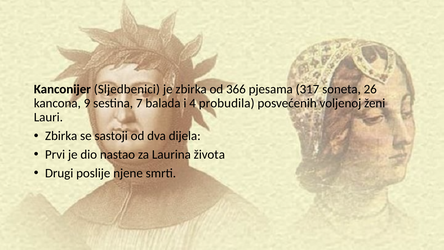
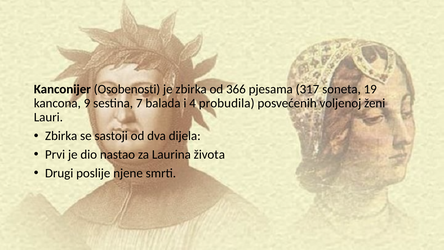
Sljedbenici: Sljedbenici -> Osobenosti (127, 89)
26: 26 -> 19 (370, 89)
